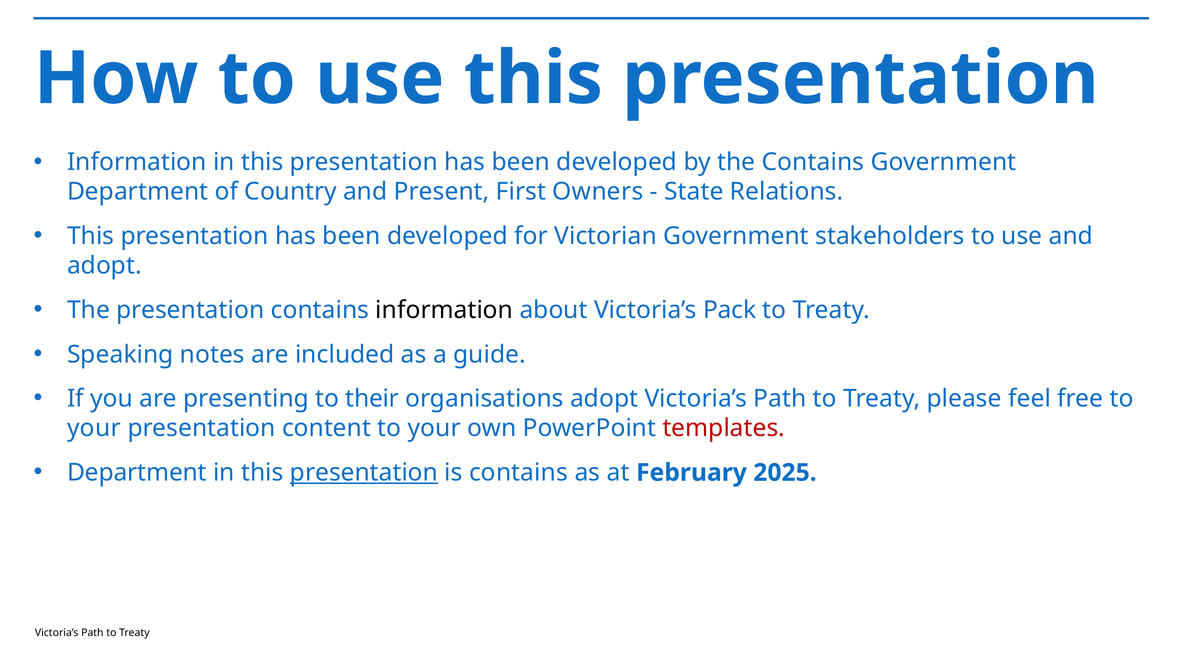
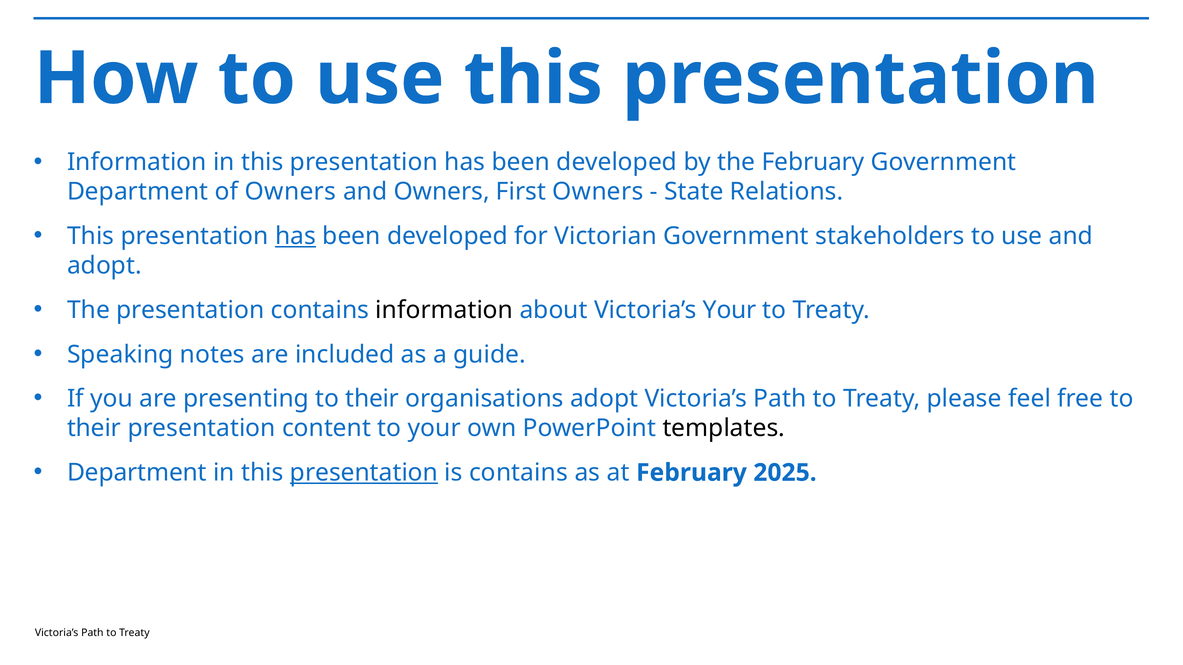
the Contains: Contains -> February (813, 162)
of Country: Country -> Owners (290, 192)
and Present: Present -> Owners (442, 192)
has underline: none -> present (296, 236)
Victoria’s Pack: Pack -> Your (730, 310)
your: your -> their (94, 429)
templates colour: red -> black (724, 429)
